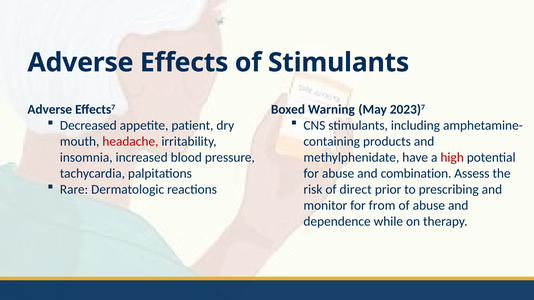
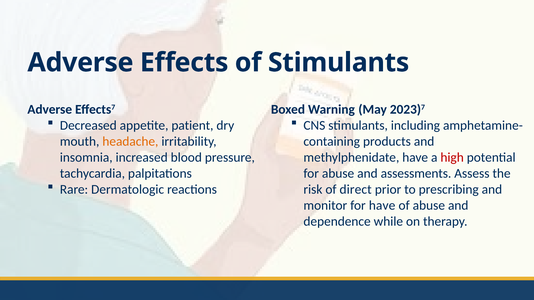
headache colour: red -> orange (130, 142)
combination: combination -> assessments (416, 174)
for from: from -> have (382, 206)
